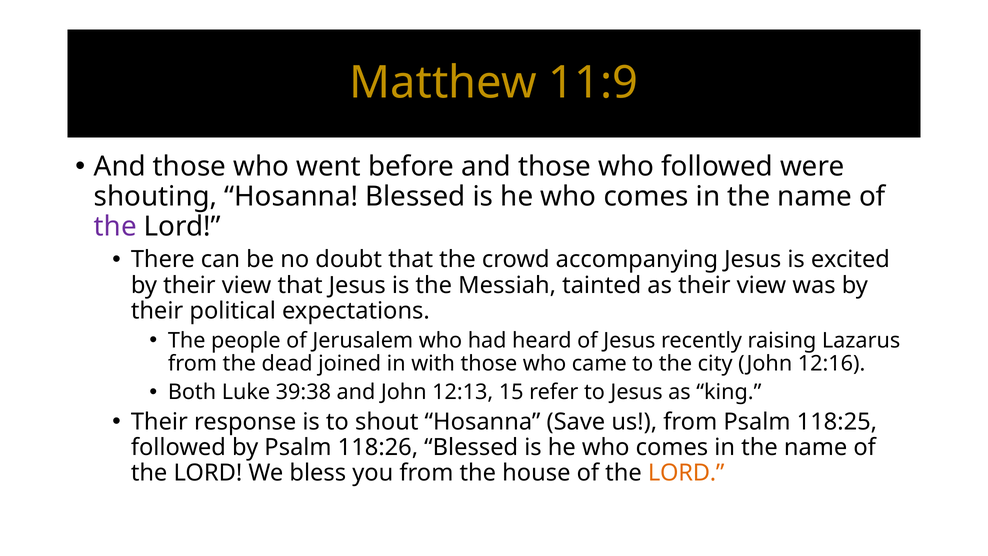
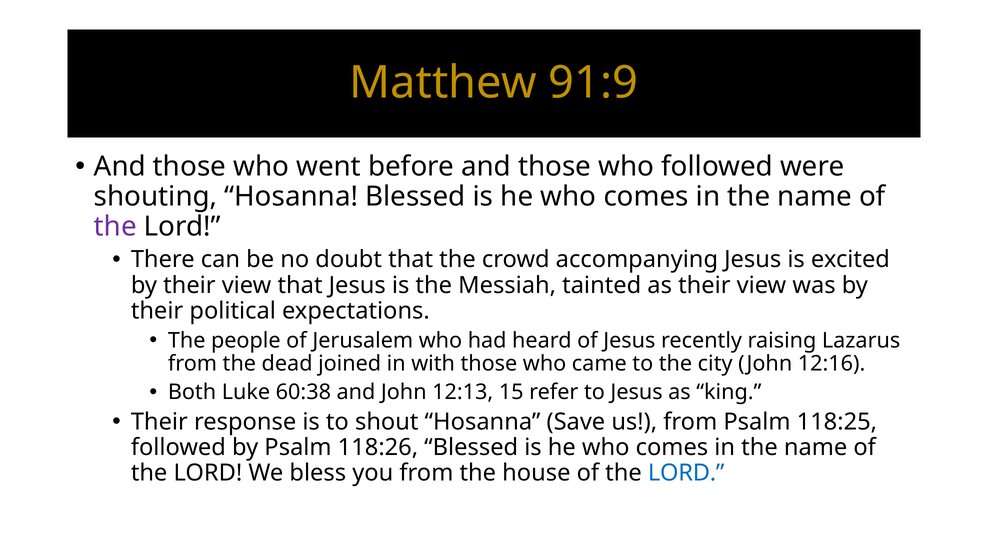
11:9: 11:9 -> 91:9 (593, 83)
39:38: 39:38 -> 60:38 (303, 392)
LORD colour: orange -> blue (686, 473)
